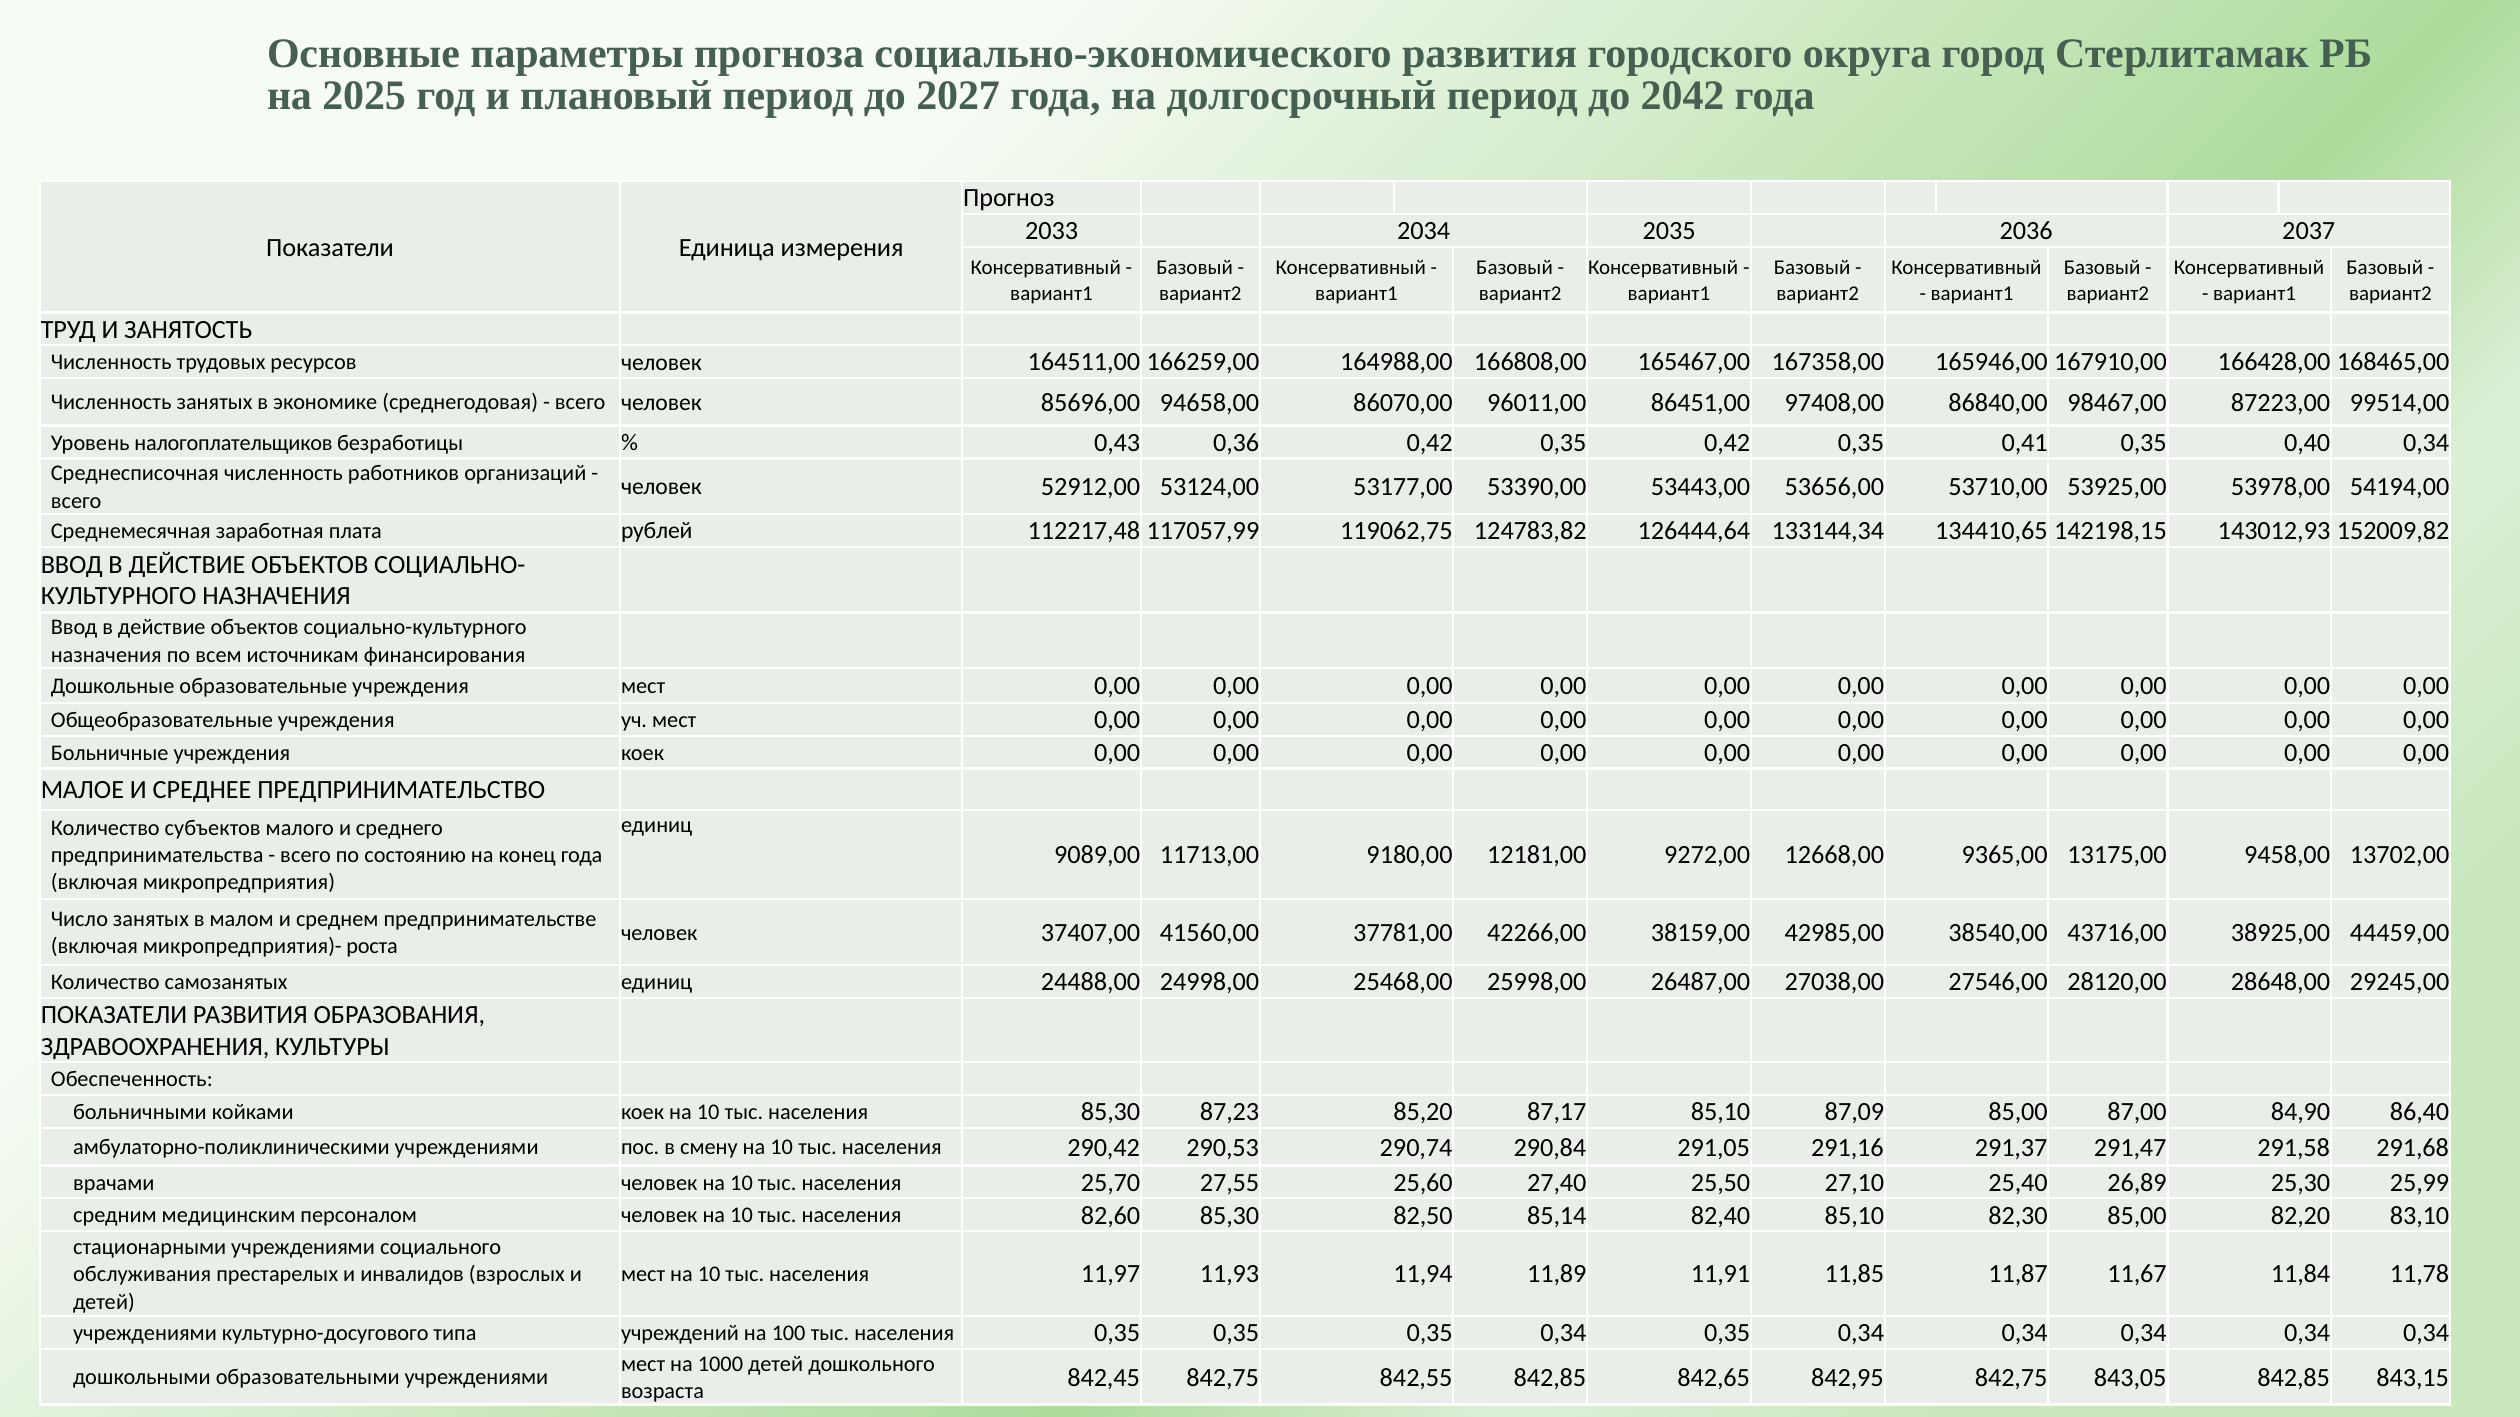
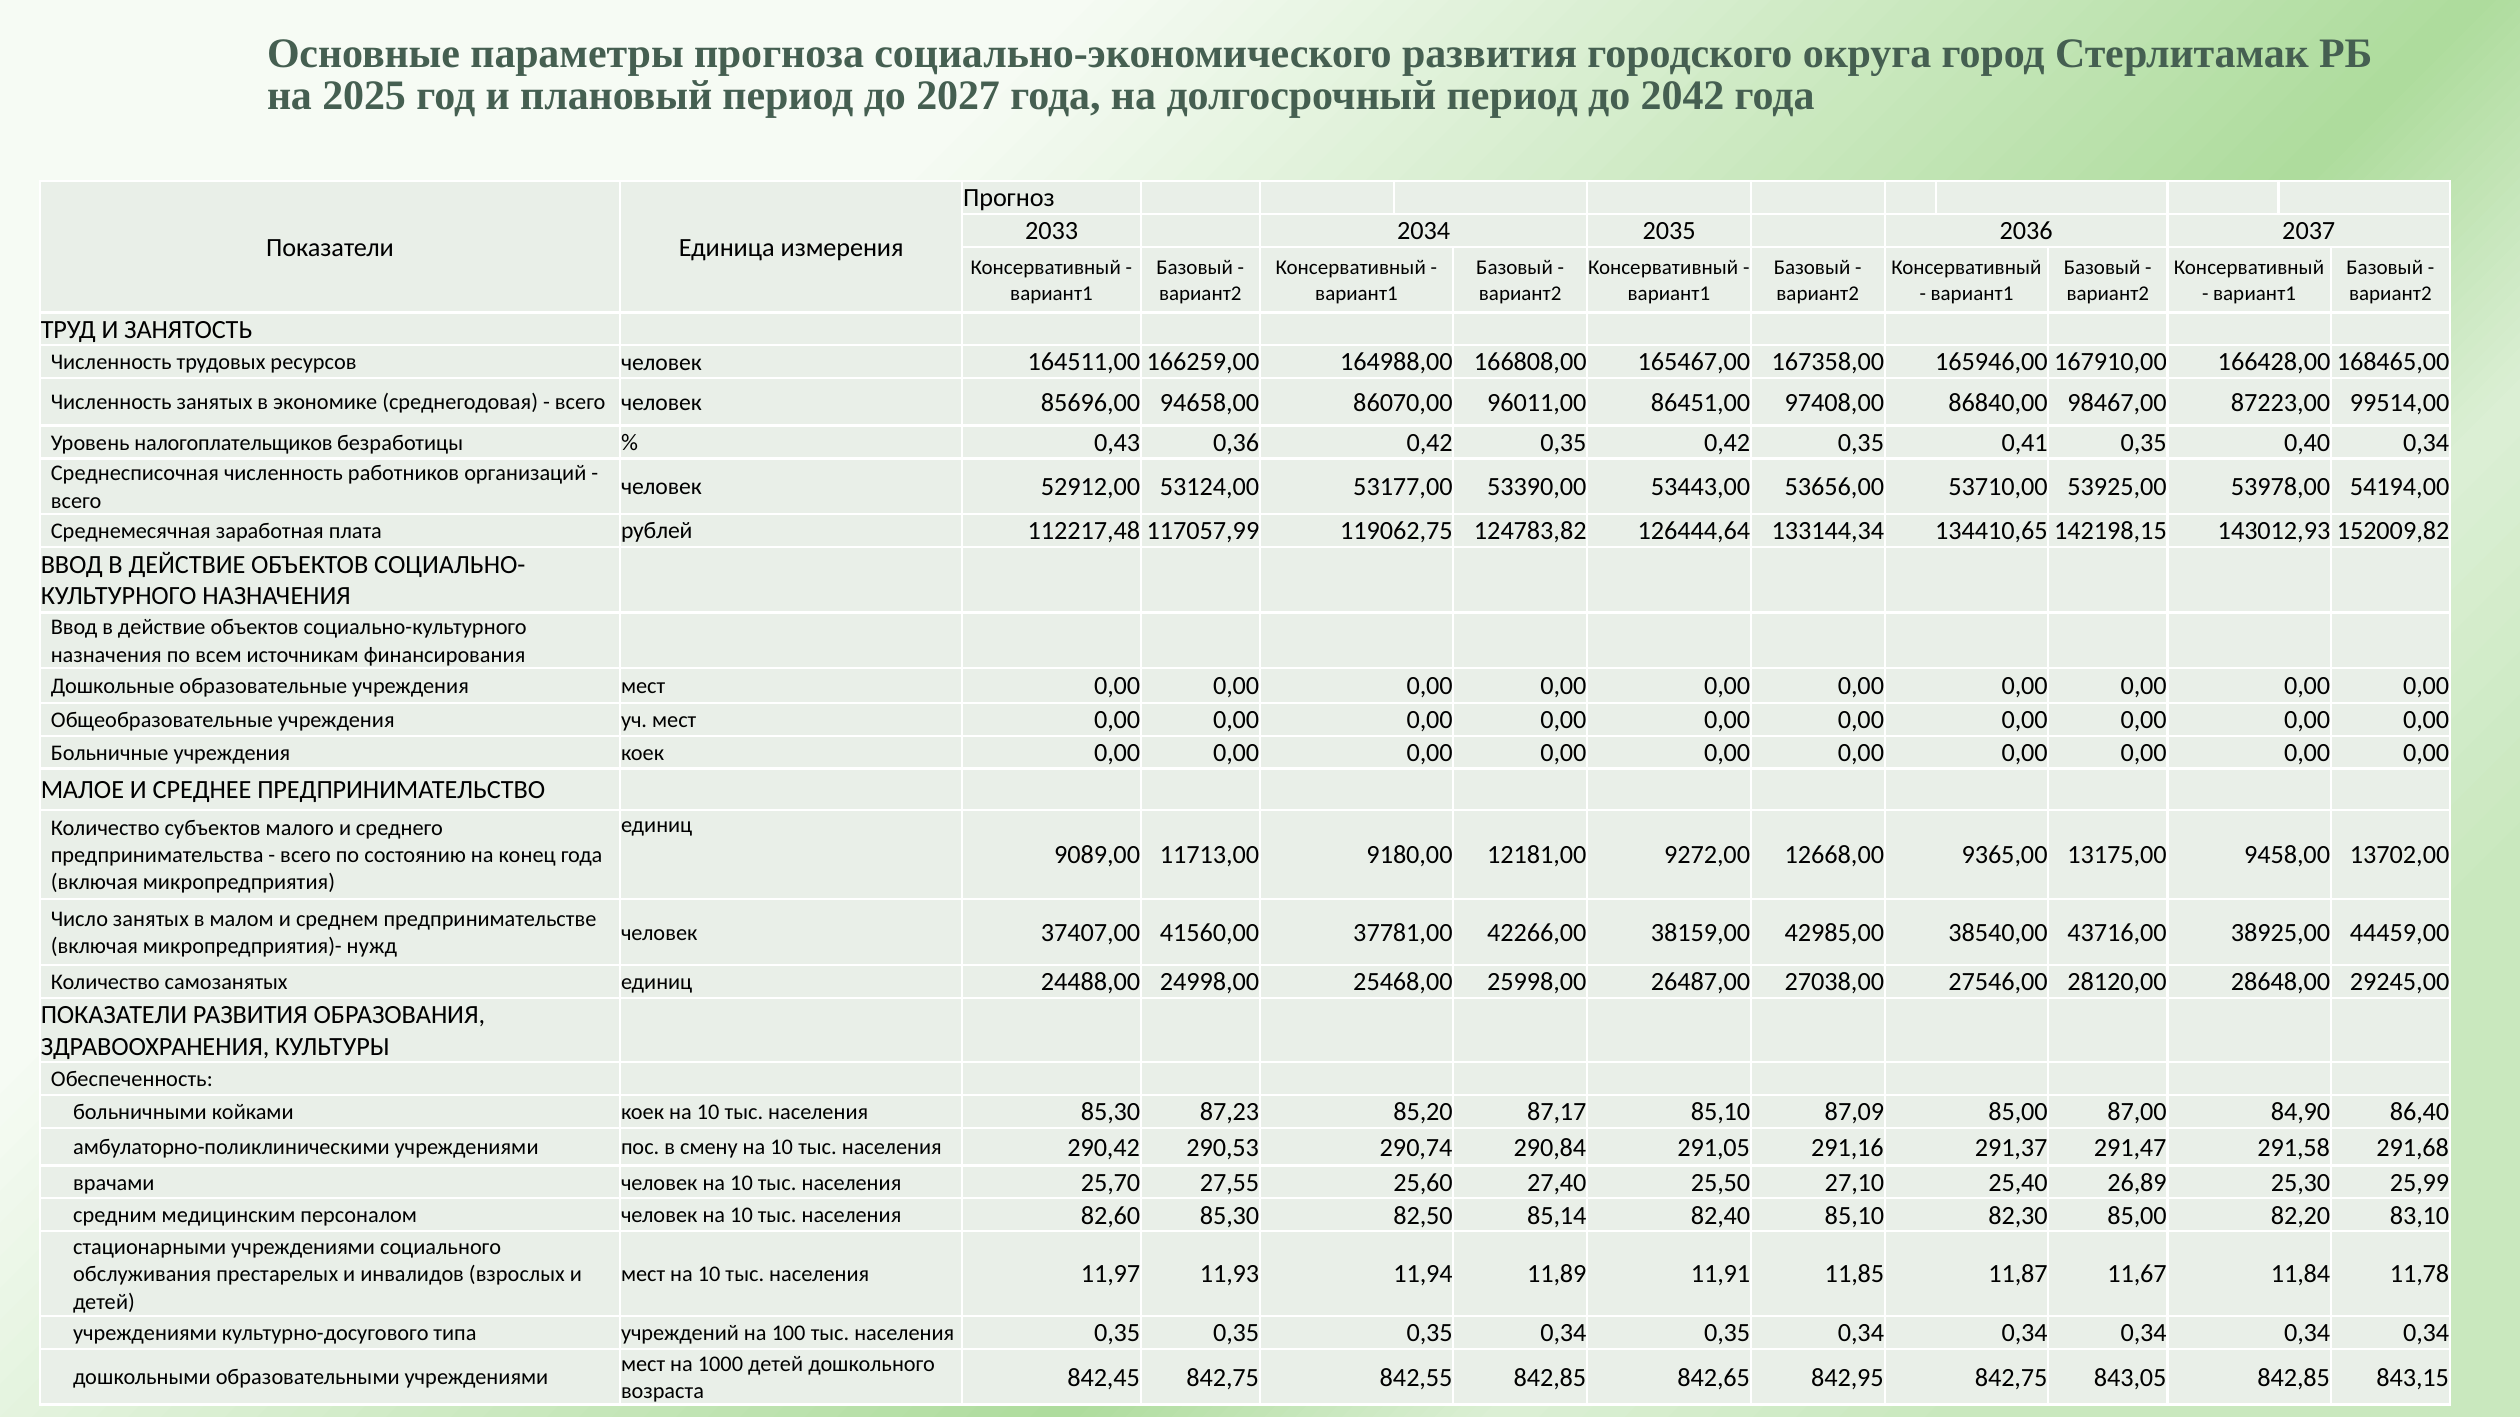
роста: роста -> нужд (372, 947)
